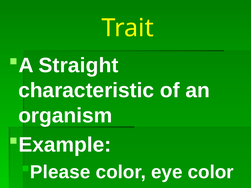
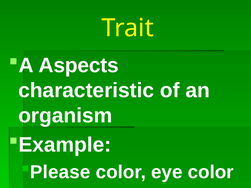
Straight: Straight -> Aspects (79, 65)
